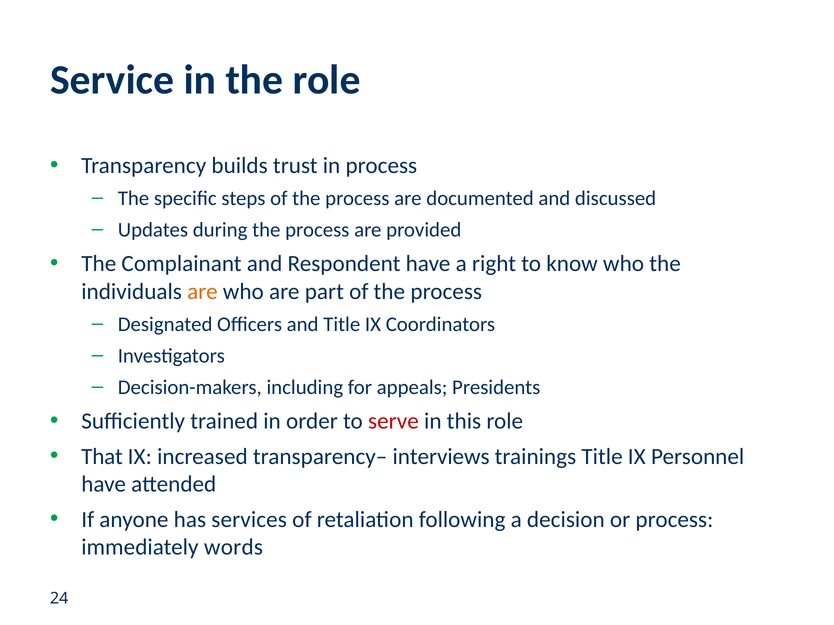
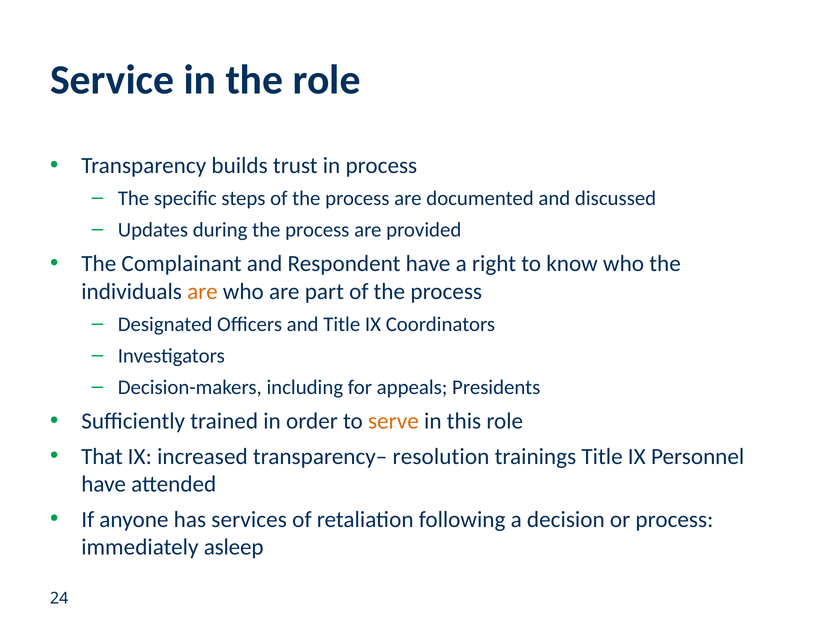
serve colour: red -> orange (393, 422)
interviews: interviews -> resolution (441, 457)
words: words -> asleep (234, 548)
